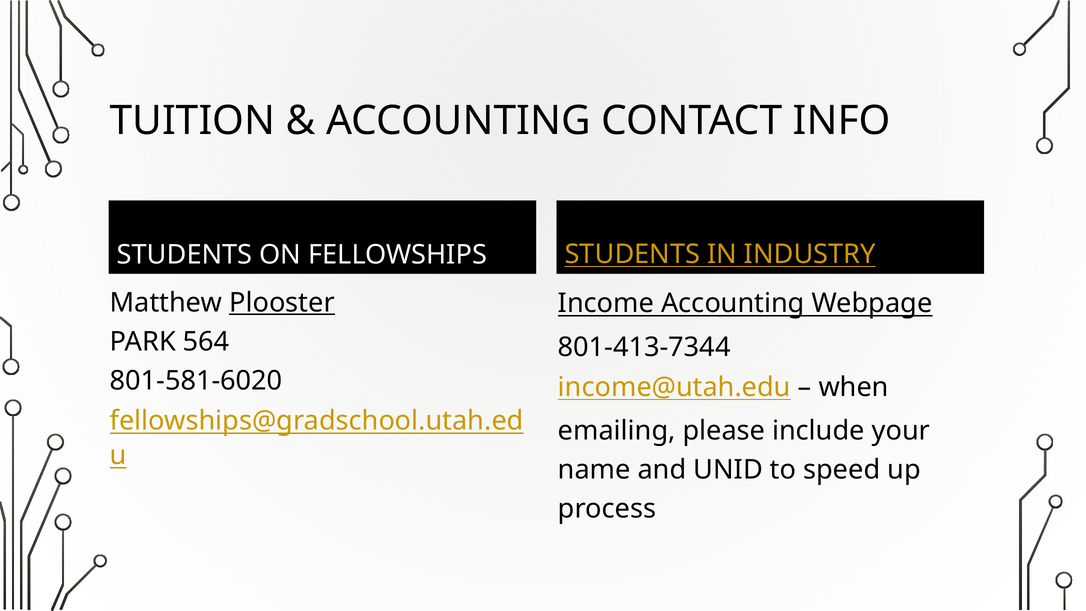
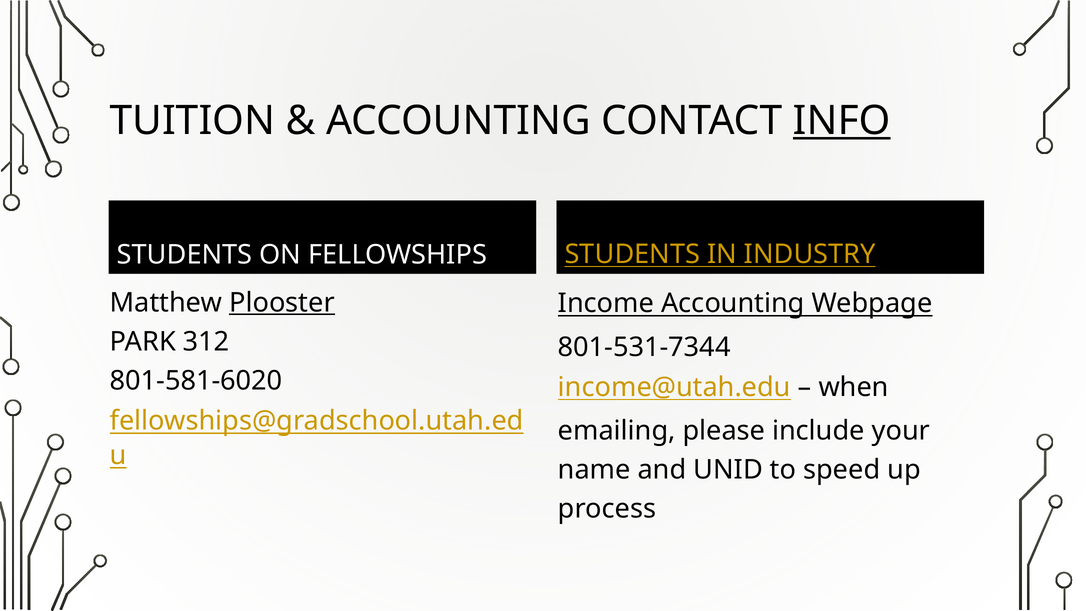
INFO underline: none -> present (842, 121)
564: 564 -> 312 (206, 342)
801-413-7344: 801-413-7344 -> 801-531-7344 (644, 347)
